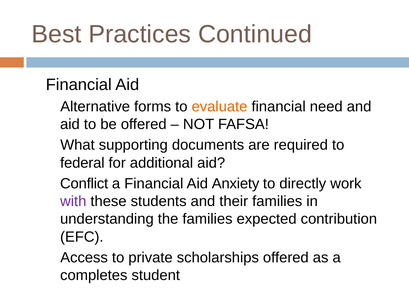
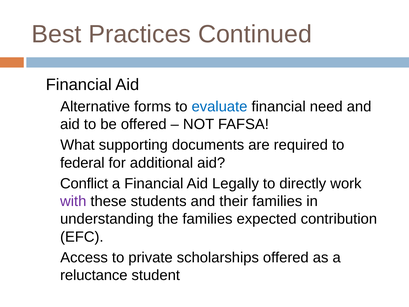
evaluate colour: orange -> blue (220, 106)
Anxiety: Anxiety -> Legally (235, 184)
completes: completes -> reluctance (94, 275)
